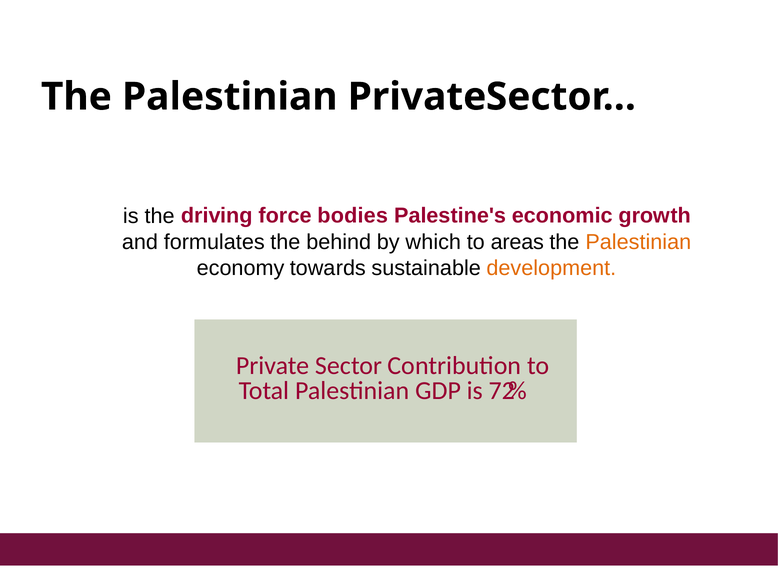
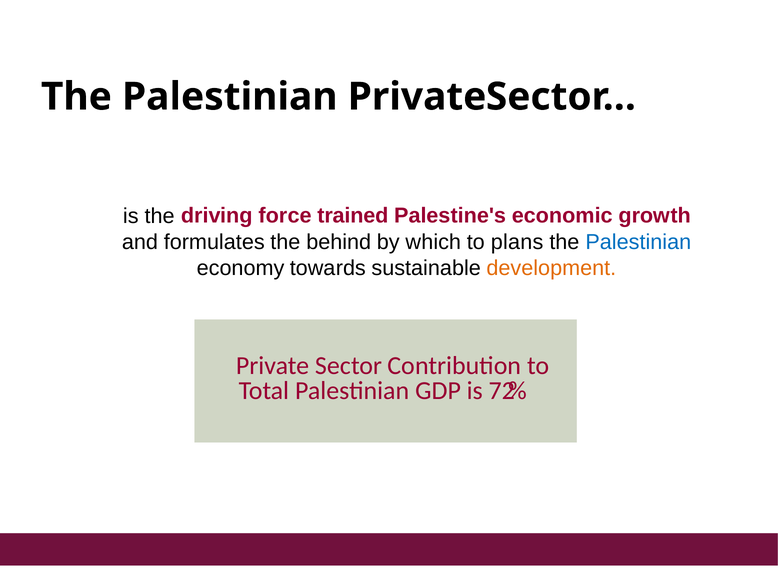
bodies: bodies -> trained (353, 216)
areas: areas -> plans (517, 242)
Palestinian colour: orange -> blue (638, 242)
